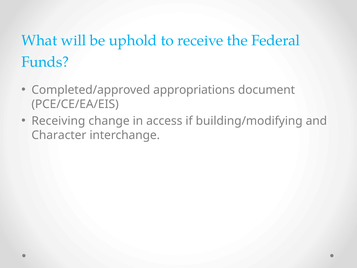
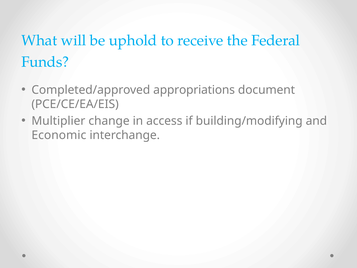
Receiving: Receiving -> Multiplier (58, 121)
Character: Character -> Economic (59, 135)
